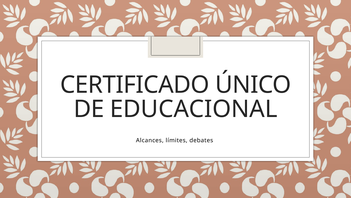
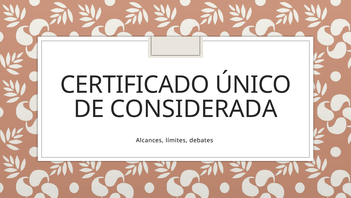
EDUCACIONAL: EDUCACIONAL -> CONSIDERADA (194, 109)
